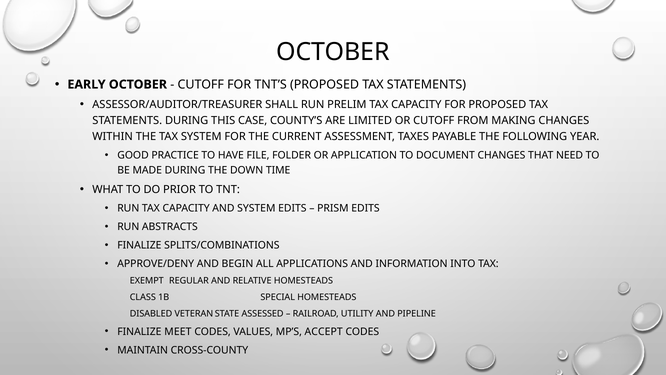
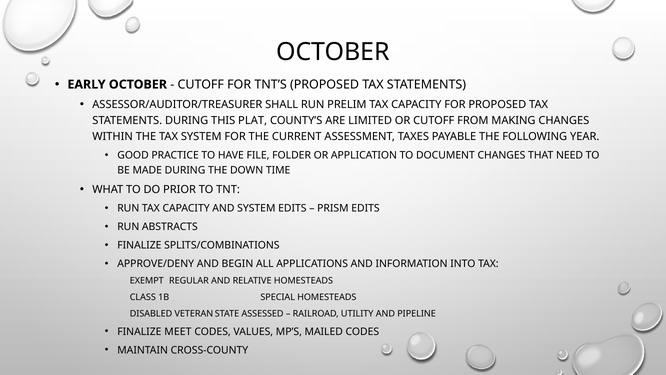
CASE: CASE -> PLAT (253, 121)
ACCEPT: ACCEPT -> MAILED (324, 331)
